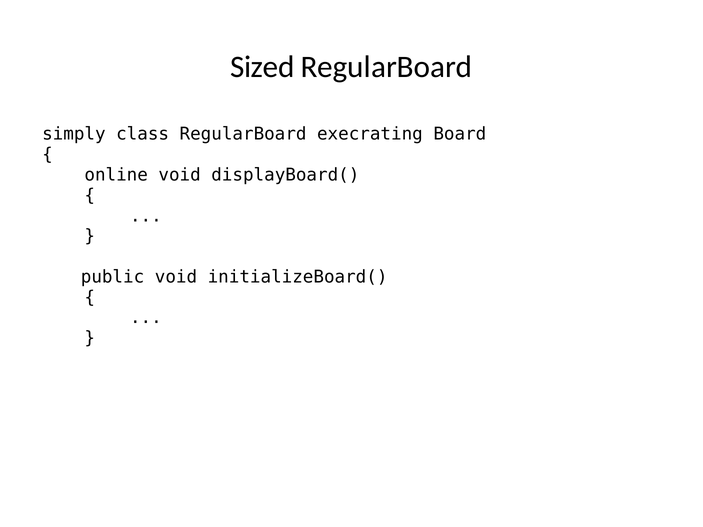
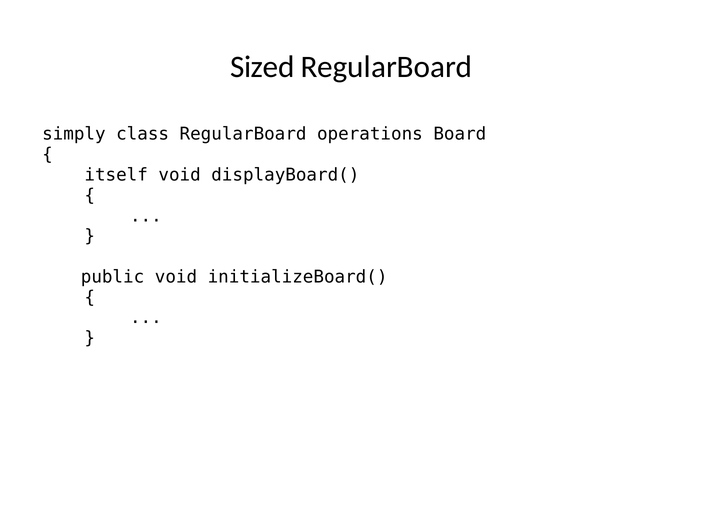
execrating: execrating -> operations (370, 134)
online: online -> itself (116, 175)
